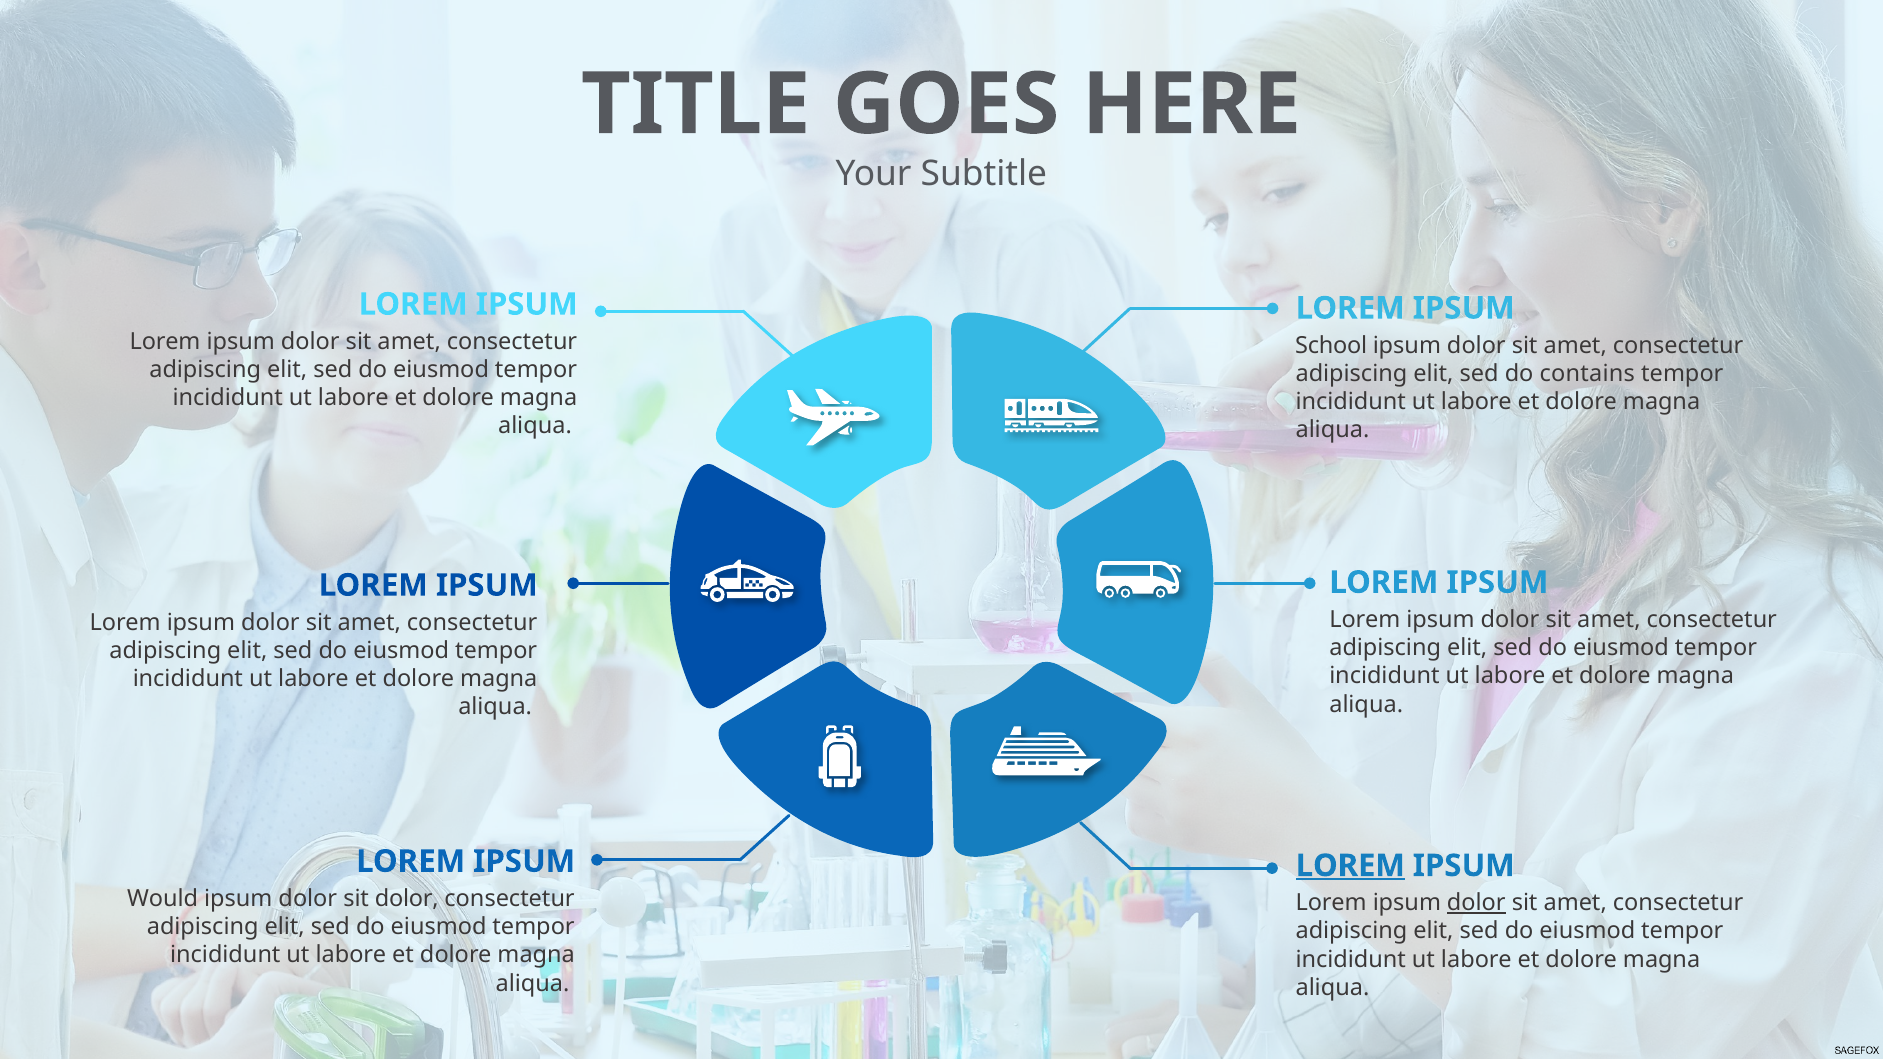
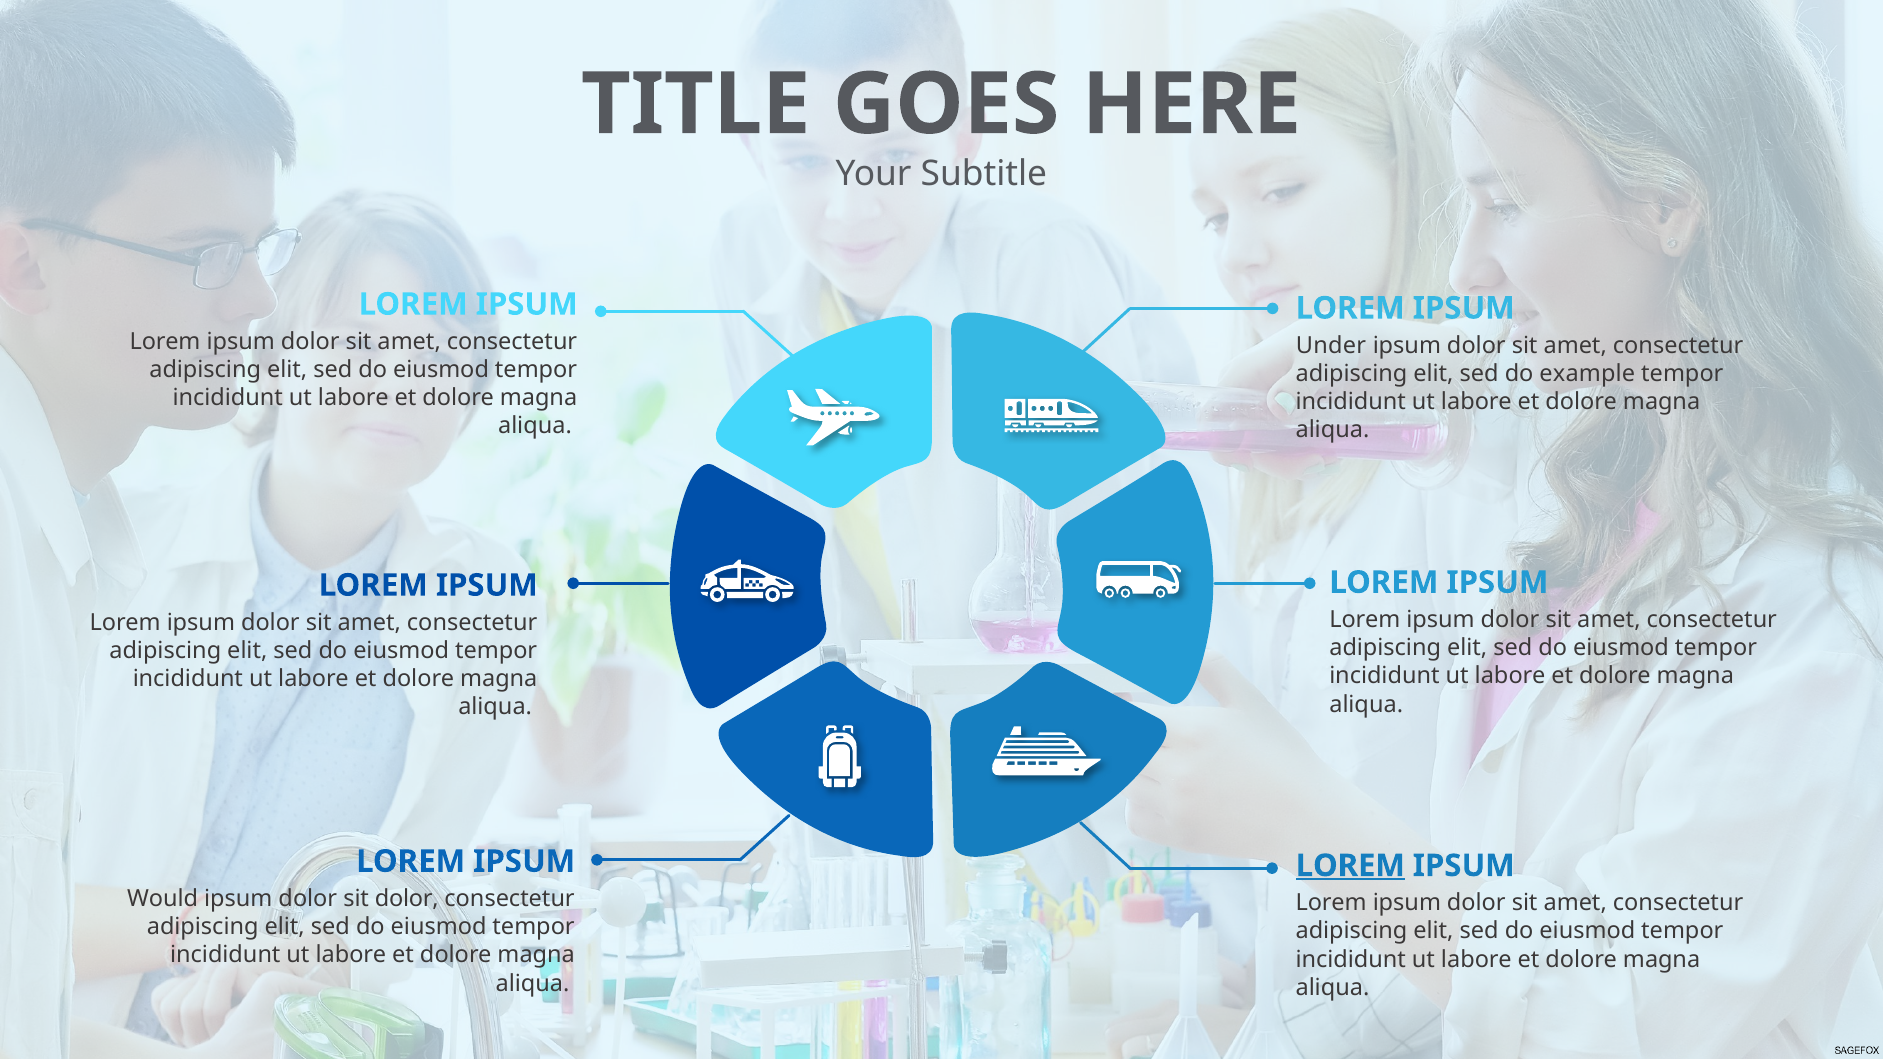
School: School -> Under (1331, 345)
contains: contains -> example (1587, 374)
dolor underline: present -> none (1476, 903)
